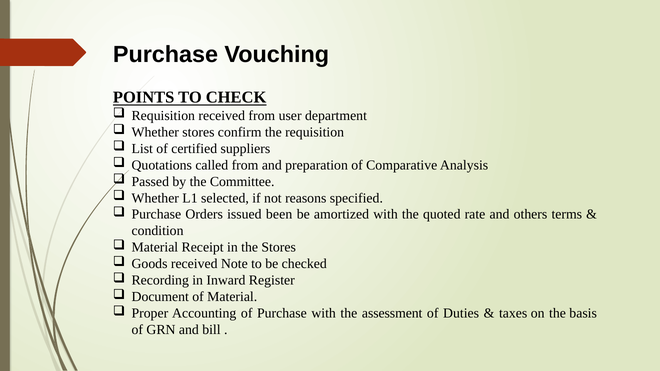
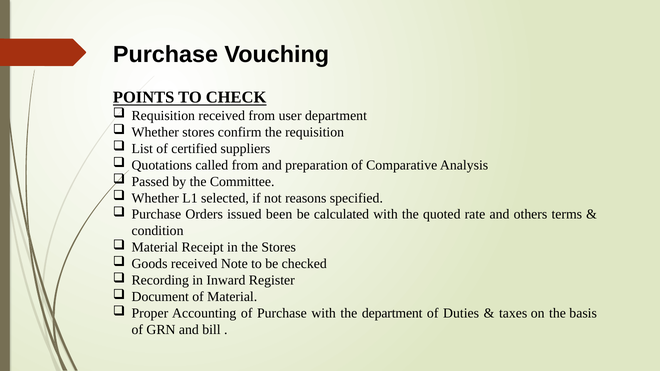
amortized: amortized -> calculated (342, 215)
the assessment: assessment -> department (392, 314)
